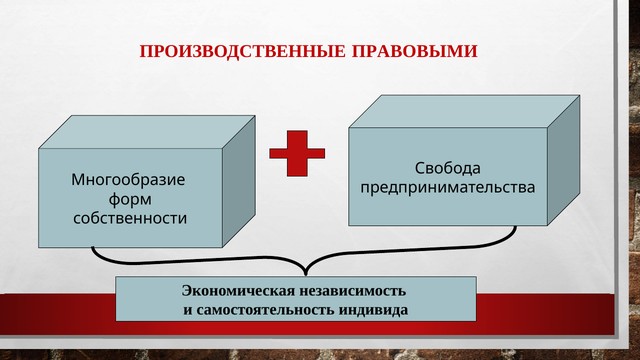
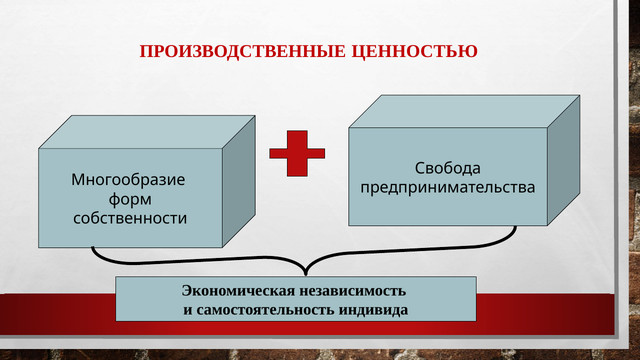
ПРАВОВЫМИ: ПРАВОВЫМИ -> ЦЕННОСТЬЮ (415, 51)
